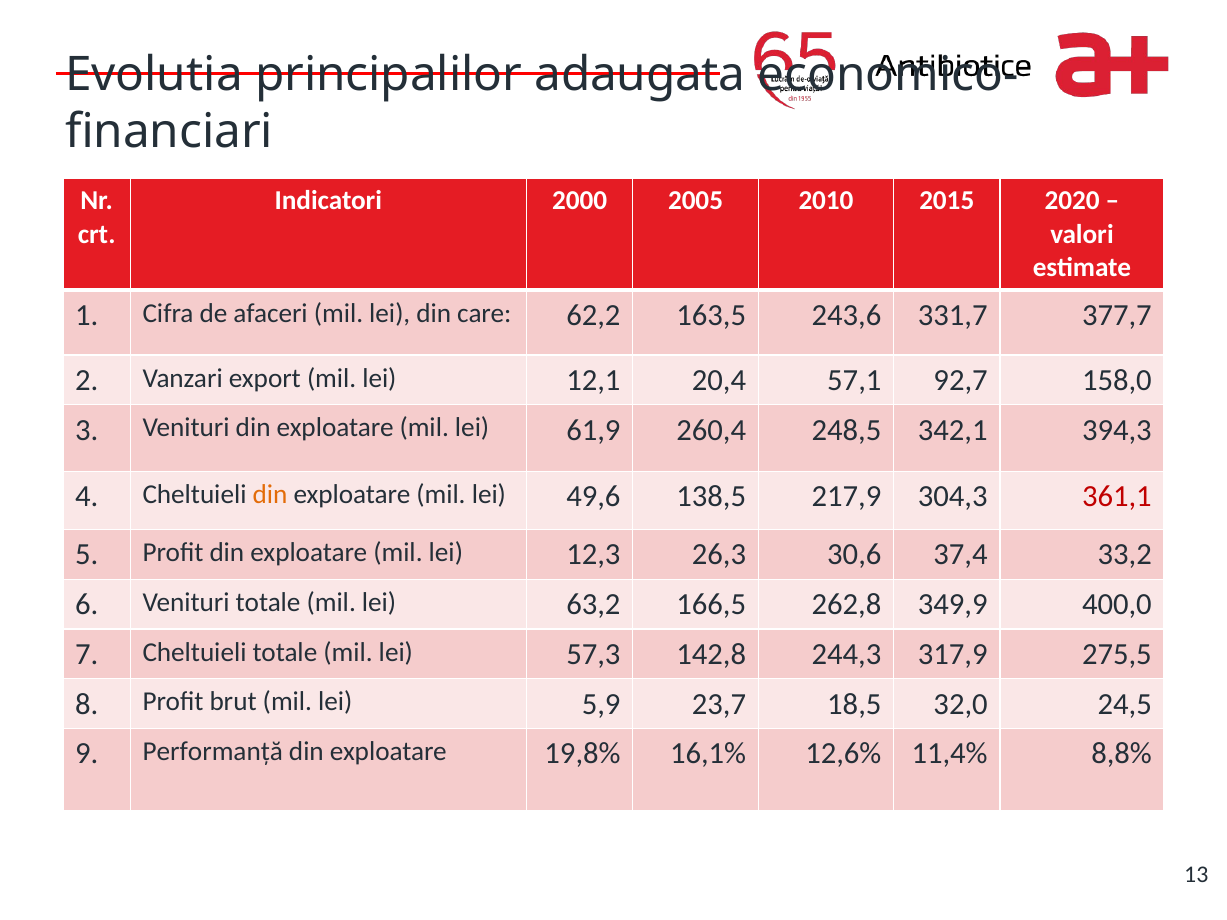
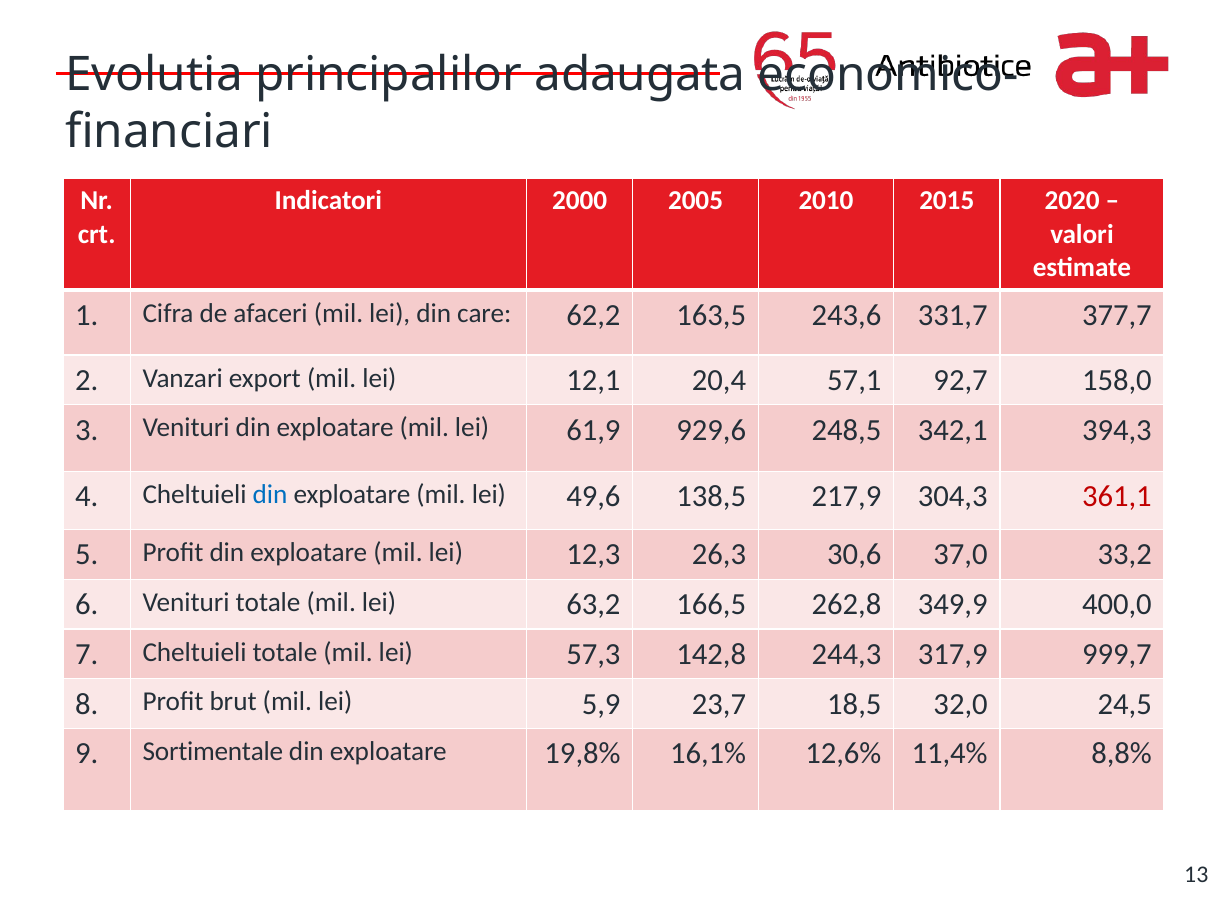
260,4: 260,4 -> 929,6 (711, 430)
din colour: orange -> blue (270, 495)
37,4: 37,4 -> 37,0 (961, 555)
275,5: 275,5 -> 999,7 (1117, 654)
Performanță: Performanță -> Sortimentale (213, 752)
